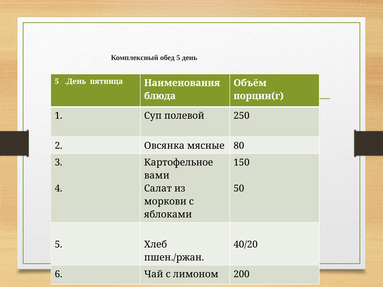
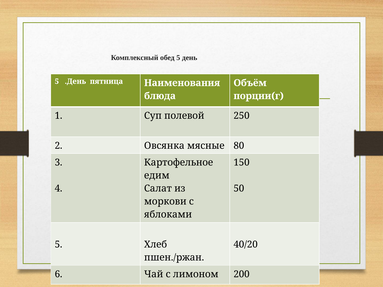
вами: вами -> едим (157, 176)
